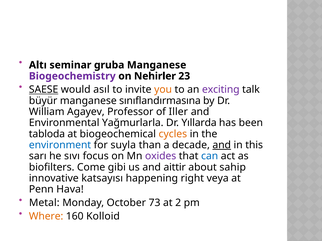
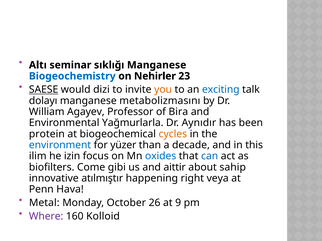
gruba: gruba -> sıklığı (109, 65)
Biogeochemistry colour: purple -> blue (72, 76)
asıl: asıl -> dizi (101, 90)
exciting colour: purple -> blue (221, 90)
büyür: büyür -> dolayı (43, 101)
sınıflandırmasına: sınıflandırmasına -> metabolizmasını (160, 101)
Iller: Iller -> Bira (178, 112)
Yıllarda: Yıllarda -> Aynıdır (199, 123)
tabloda: tabloda -> protein (47, 134)
suyla: suyla -> yüzer (123, 145)
and underline: present -> none (222, 145)
sarı: sarı -> ilim (38, 156)
sıvı: sıvı -> izin (72, 156)
oxides colour: purple -> blue (161, 156)
katsayısı: katsayısı -> atılmıştır (102, 179)
73: 73 -> 26 (155, 203)
2: 2 -> 9 (178, 203)
Where colour: orange -> purple (46, 217)
